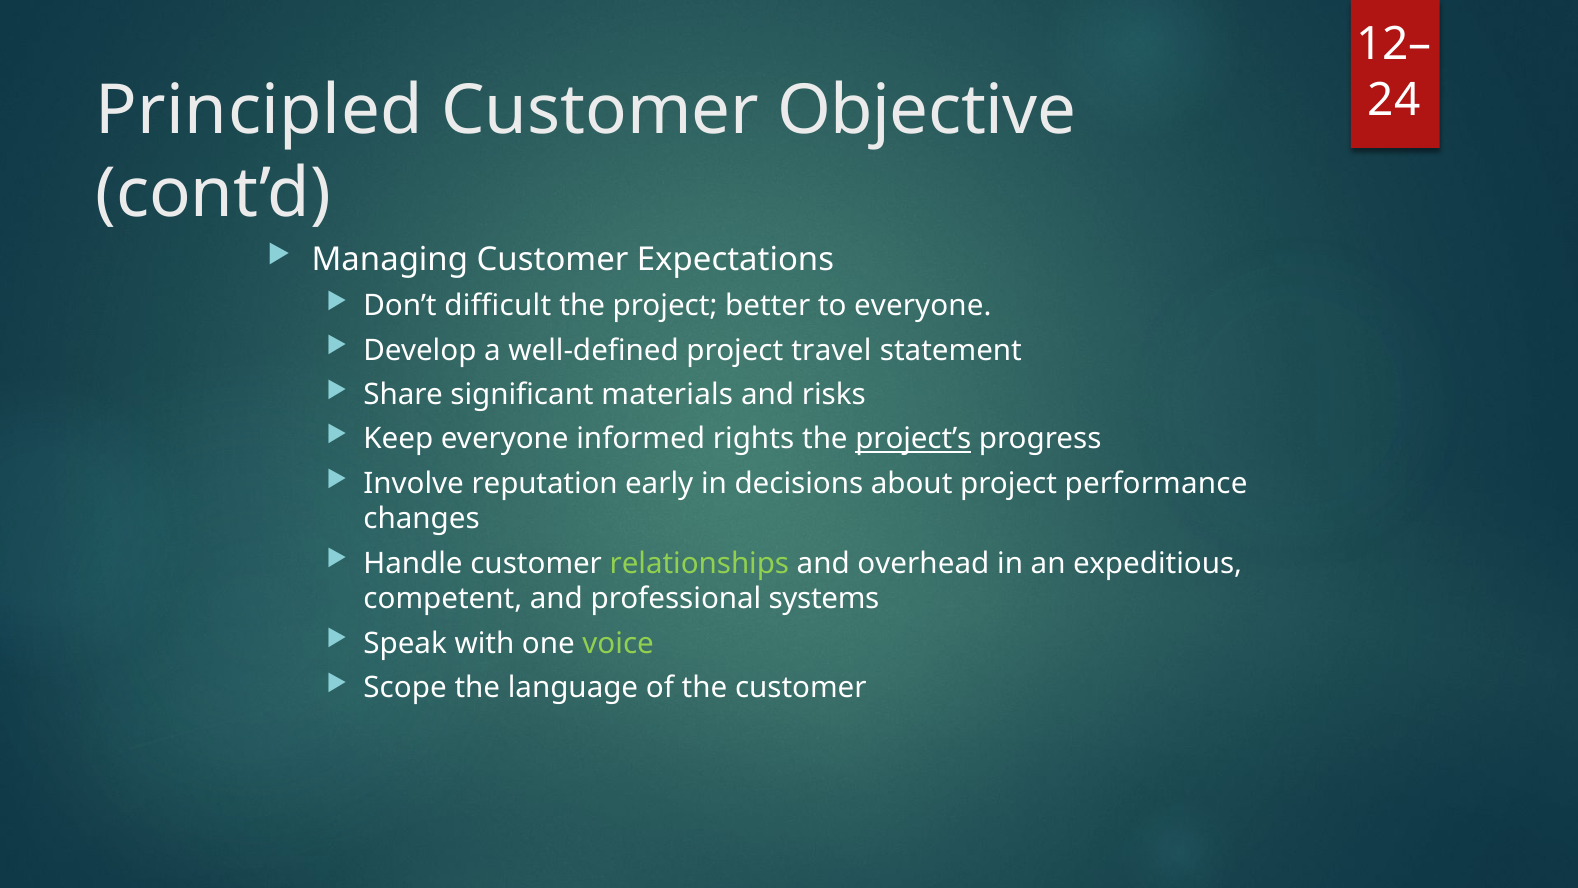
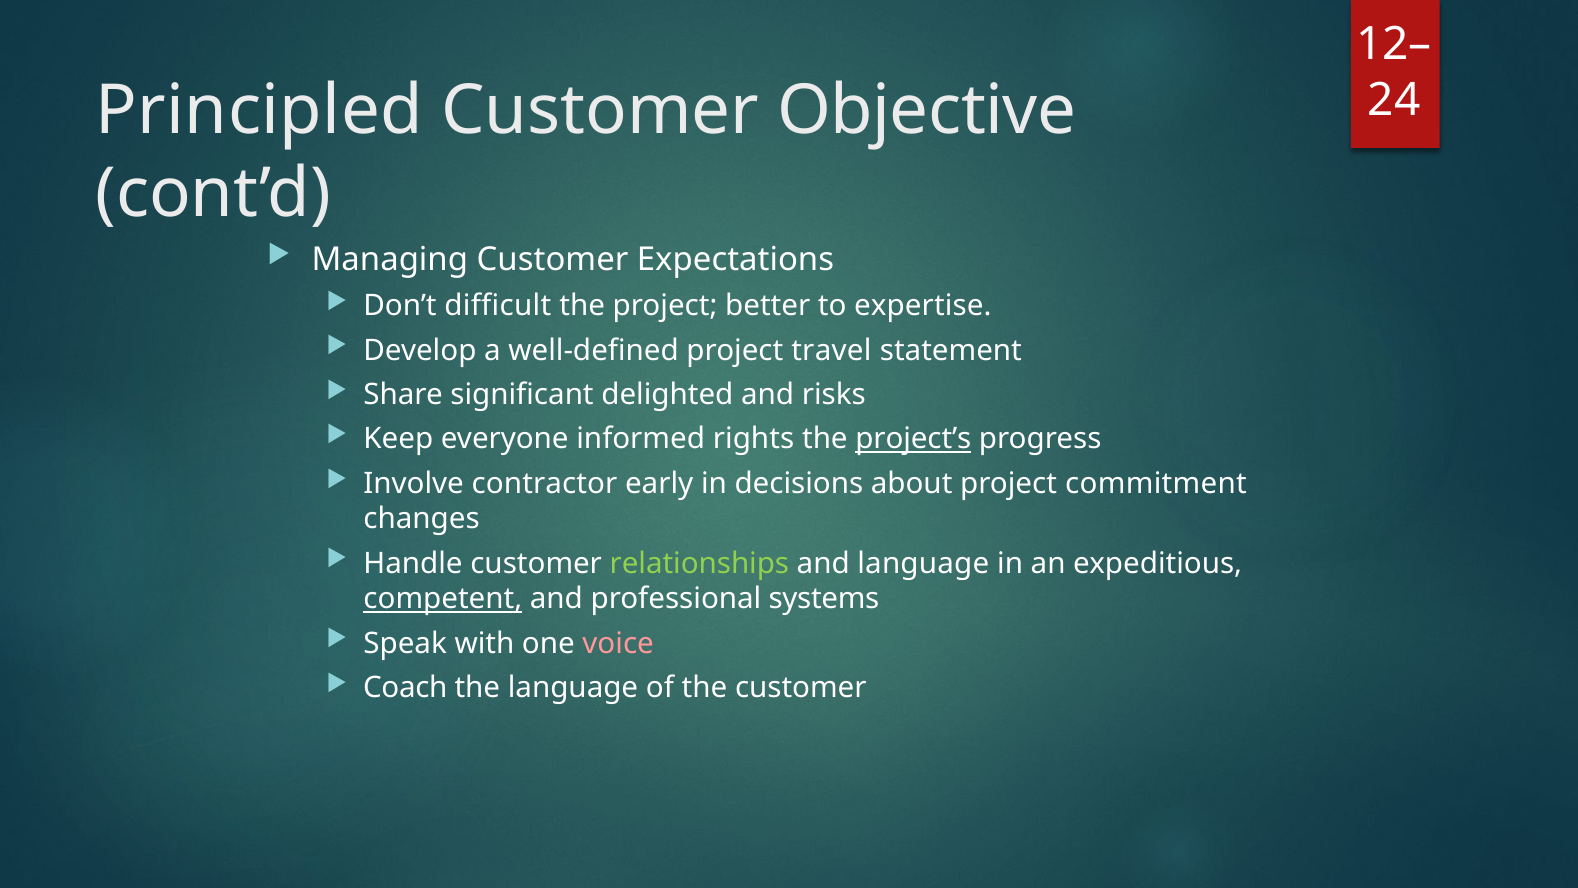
to everyone: everyone -> expertise (923, 306)
materials: materials -> delighted (667, 394)
reputation: reputation -> contractor (544, 483)
performance: performance -> commitment (1156, 483)
and overhead: overhead -> language (923, 563)
competent underline: none -> present (443, 599)
voice colour: light green -> pink (618, 643)
Scope: Scope -> Coach (405, 688)
